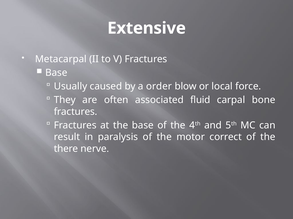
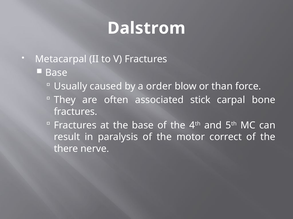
Extensive: Extensive -> Dalstrom (146, 28)
local: local -> than (222, 87)
fluid: fluid -> stick (200, 100)
